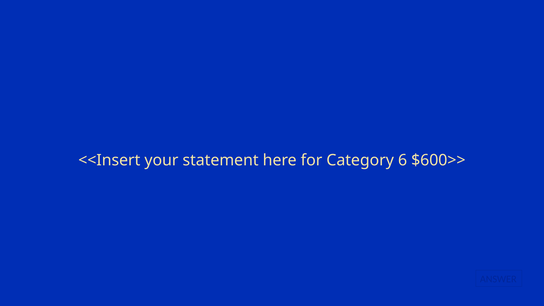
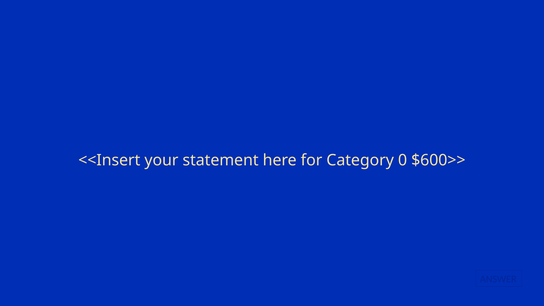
6: 6 -> 0 (403, 160)
